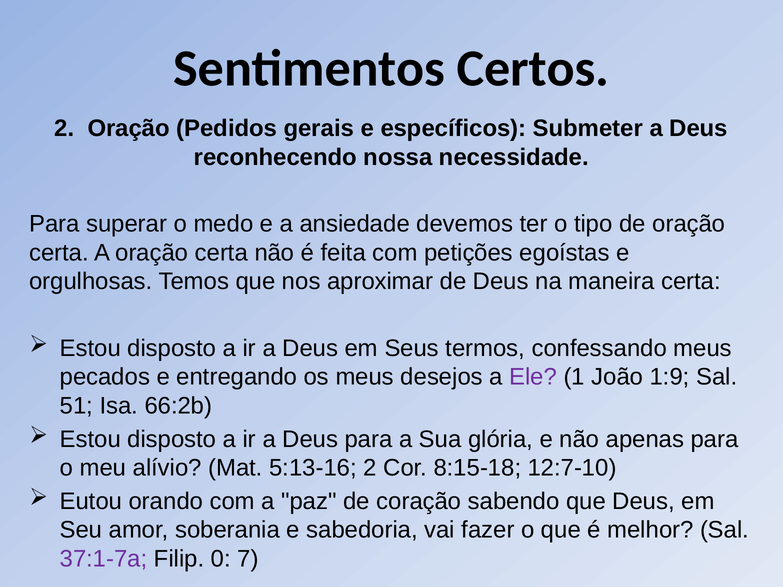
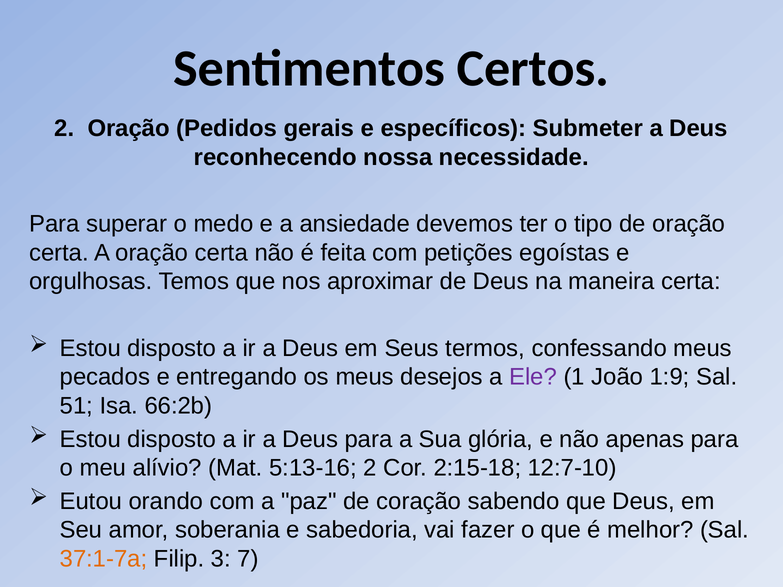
8:15-18: 8:15-18 -> 2:15-18 (477, 468)
37:1-7a colour: purple -> orange (104, 559)
0: 0 -> 3 (221, 559)
